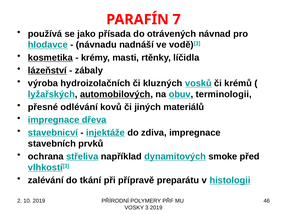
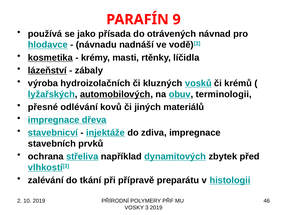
7: 7 -> 9 (177, 20)
smoke: smoke -> zbytek (223, 157)
